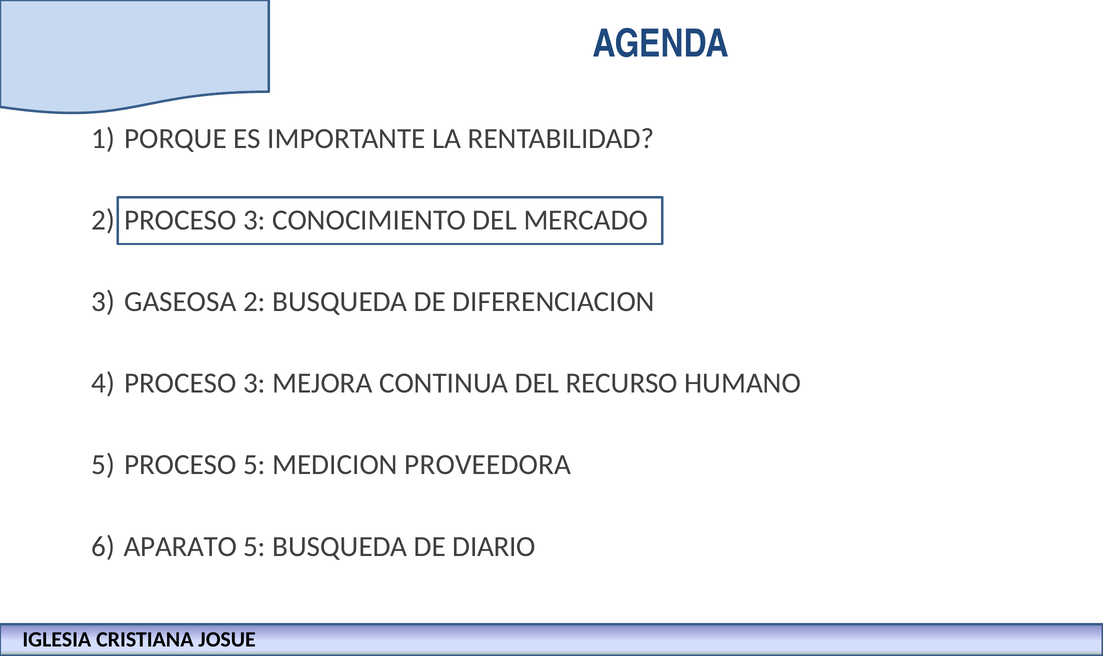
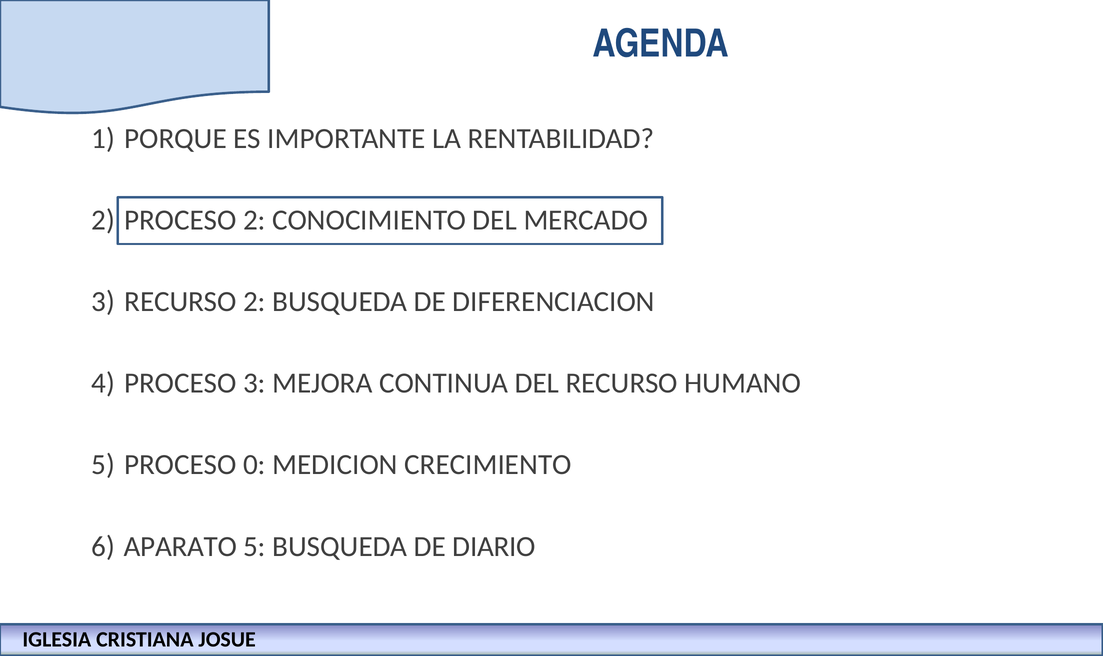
2 PROCESO 3: 3 -> 2 (254, 220)
3 GASEOSA: GASEOSA -> RECURSO (180, 302)
PROCESO 5: 5 -> 0 (254, 465)
PROVEEDORA: PROVEEDORA -> CRECIMIENTO (488, 465)
